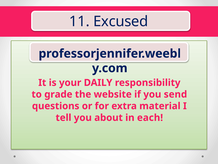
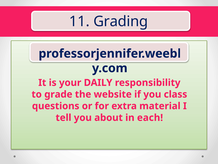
Excused: Excused -> Grading (121, 21)
send: send -> class (175, 94)
